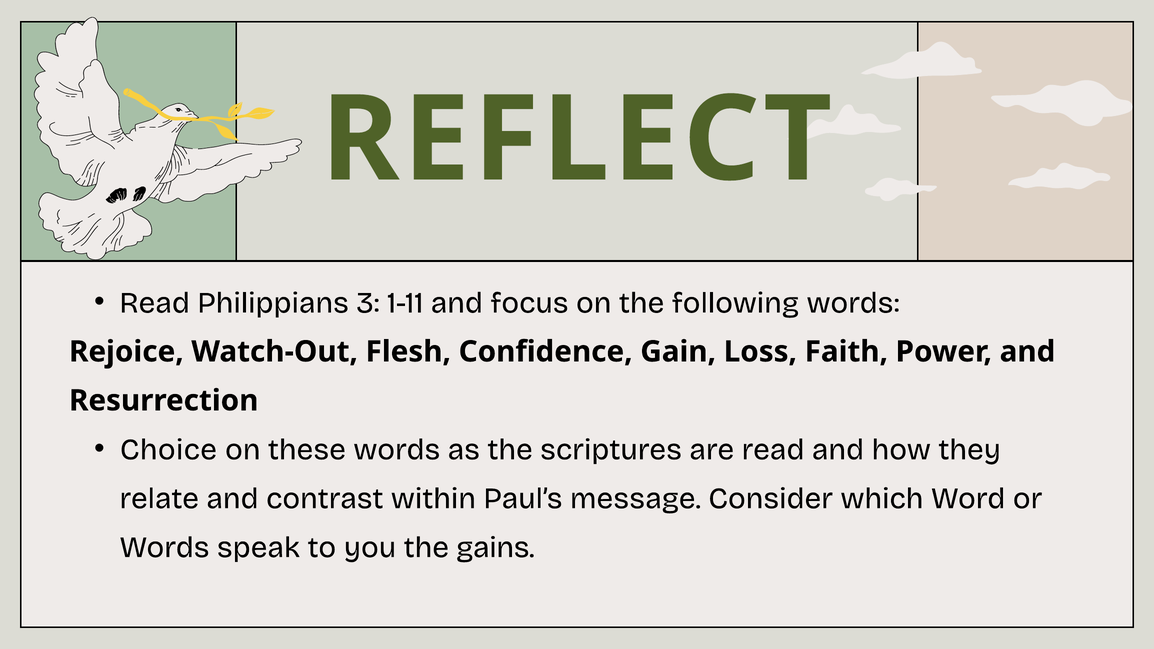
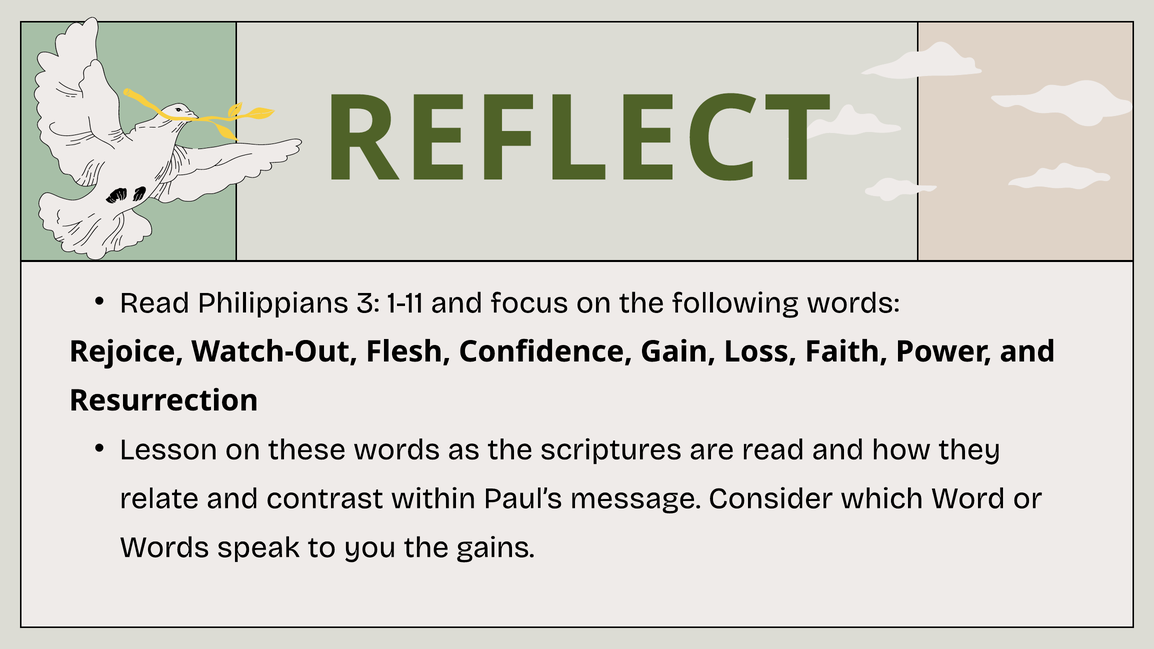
Choice: Choice -> Lesson (169, 450)
